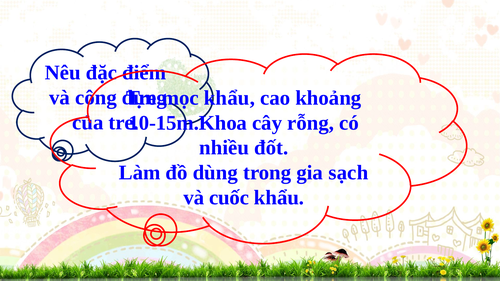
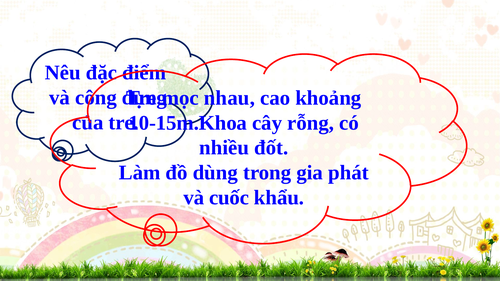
mọc khẩu: khẩu -> nhau (229, 98)
sạch: sạch -> phát (348, 173)
